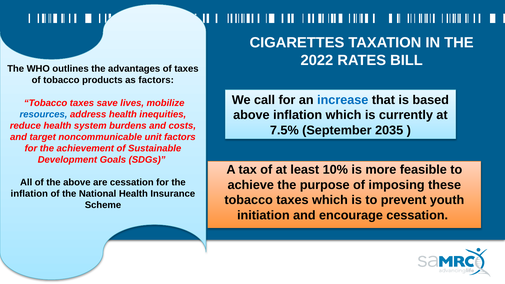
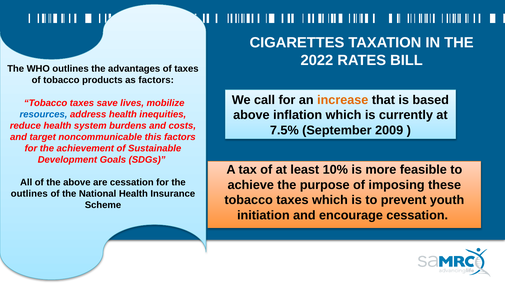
increase colour: blue -> orange (343, 100)
2035: 2035 -> 2009 (389, 130)
unit: unit -> this (153, 137)
inflation: inflation -> outlines (29, 194)
